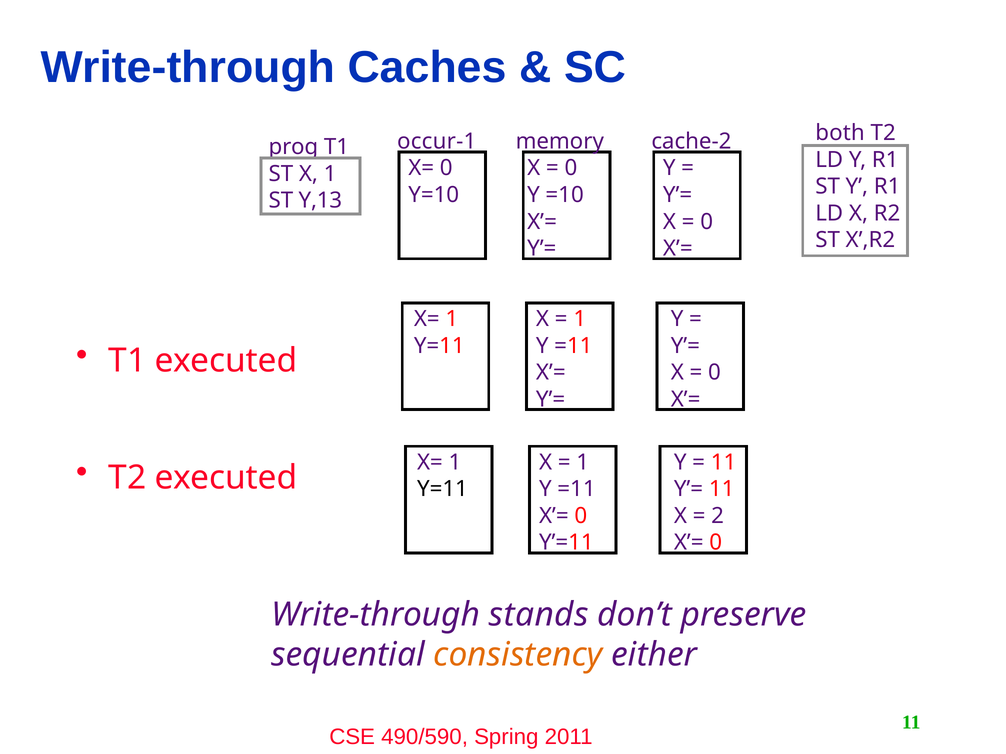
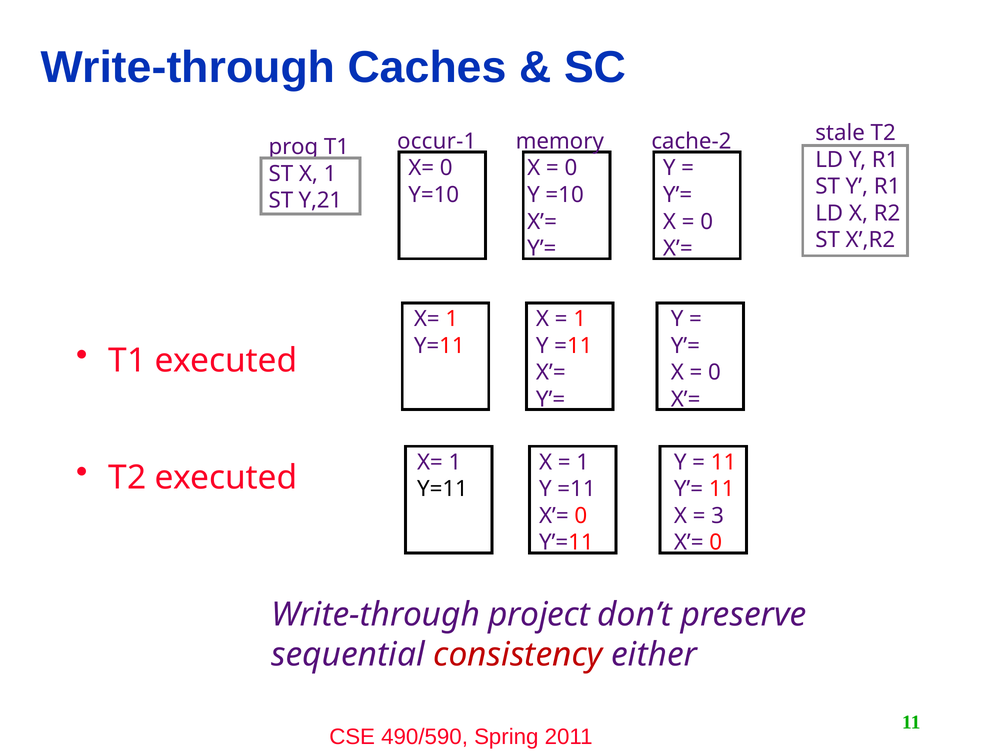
both: both -> stale (840, 133)
Y,13: Y,13 -> Y,21 (320, 201)
2: 2 -> 3 (718, 516)
stands: stands -> project (539, 615)
consistency colour: orange -> red (518, 655)
